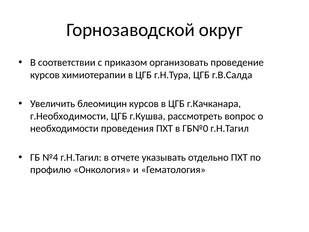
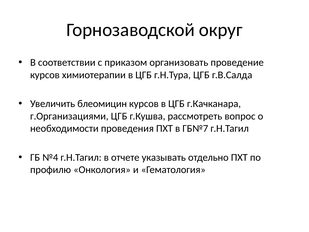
г.Необходимости: г.Необходимости -> г.Организациями (69, 116)
ГБ№0: ГБ№0 -> ГБ№7 (195, 128)
